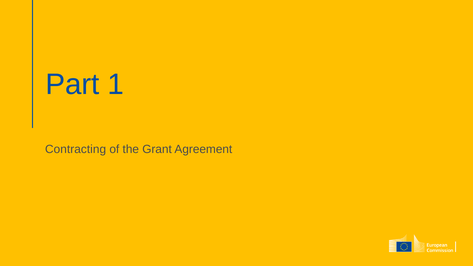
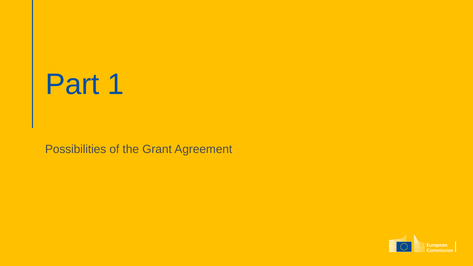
Contracting: Contracting -> Possibilities (76, 149)
